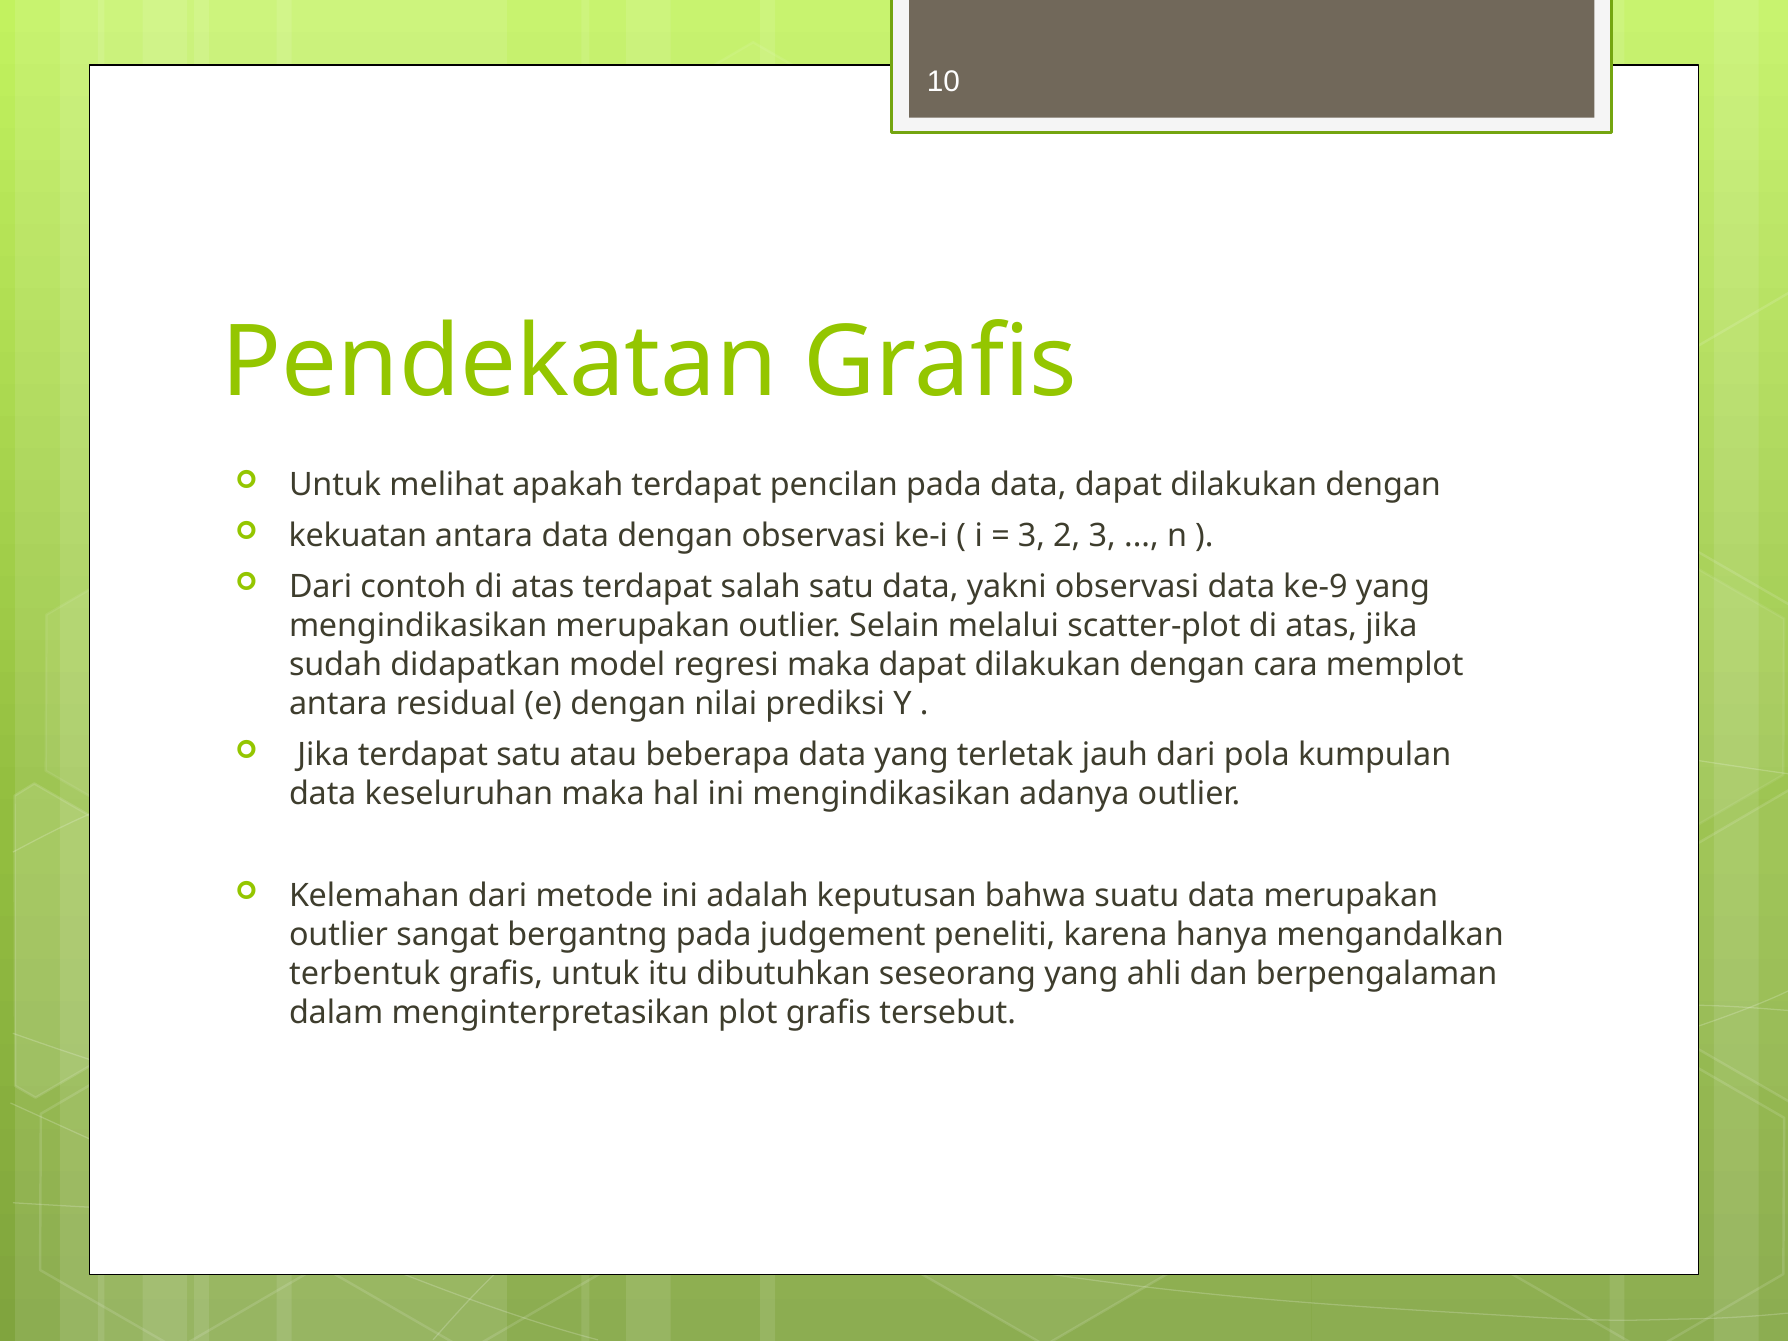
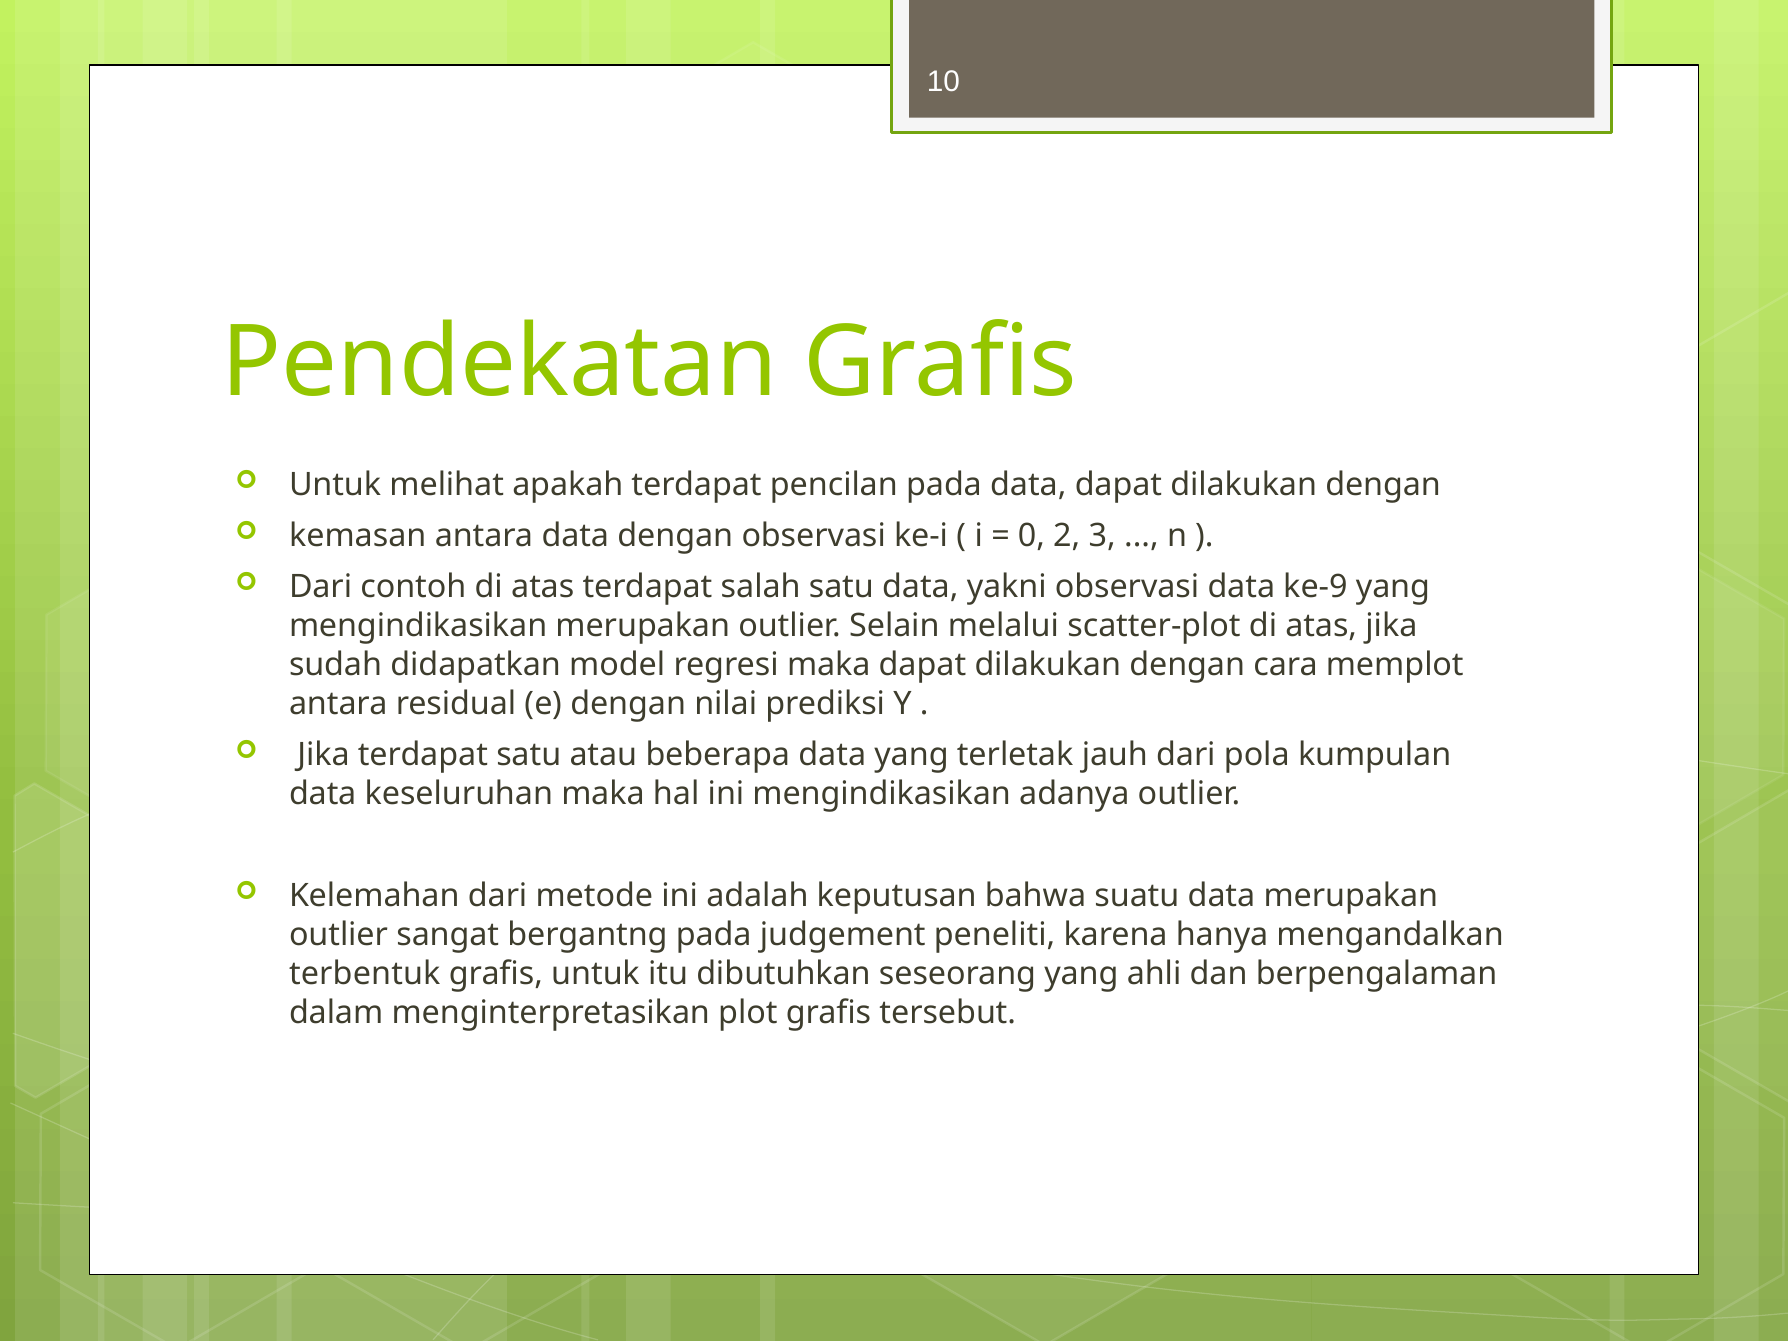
kekuatan: kekuatan -> kemasan (358, 536)
3: 3 -> 0 (1031, 536)
